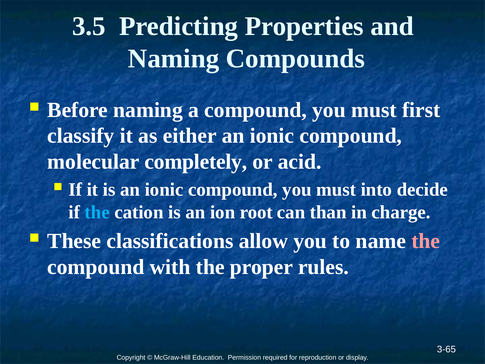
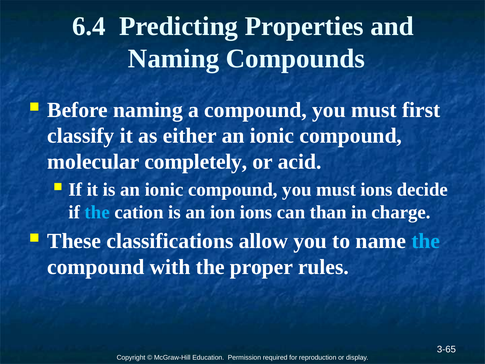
3.5: 3.5 -> 6.4 (89, 26)
must into: into -> ions (376, 189)
ion root: root -> ions (256, 212)
the colour: pink -> light blue (426, 241)
